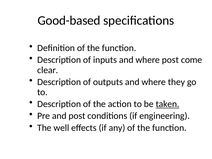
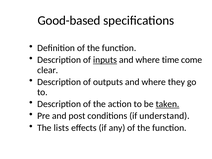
inputs underline: none -> present (105, 60)
where post: post -> time (171, 60)
engineering: engineering -> understand (165, 116)
well: well -> lists (61, 128)
